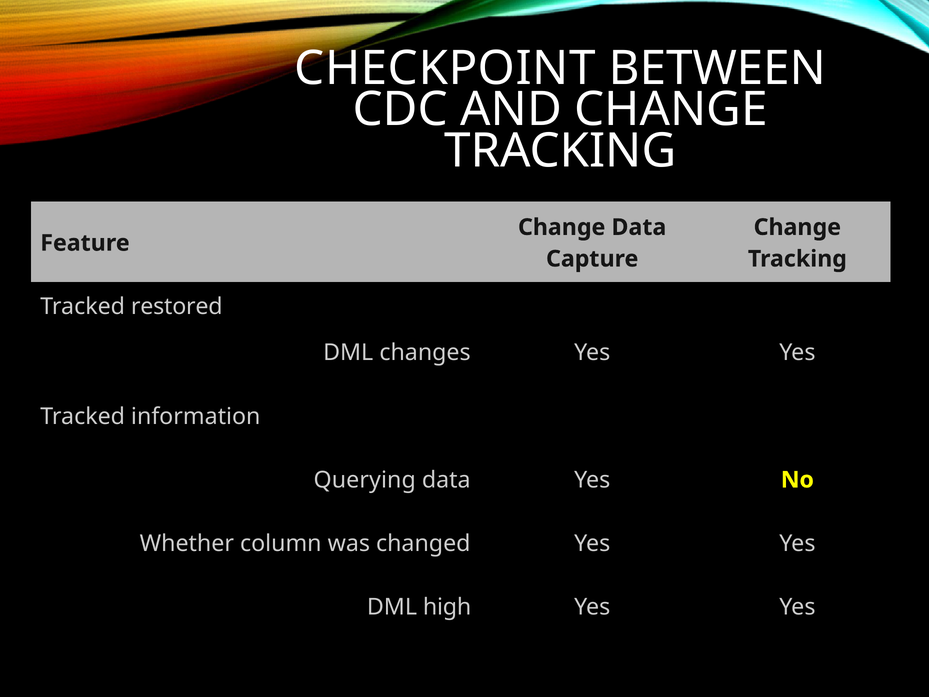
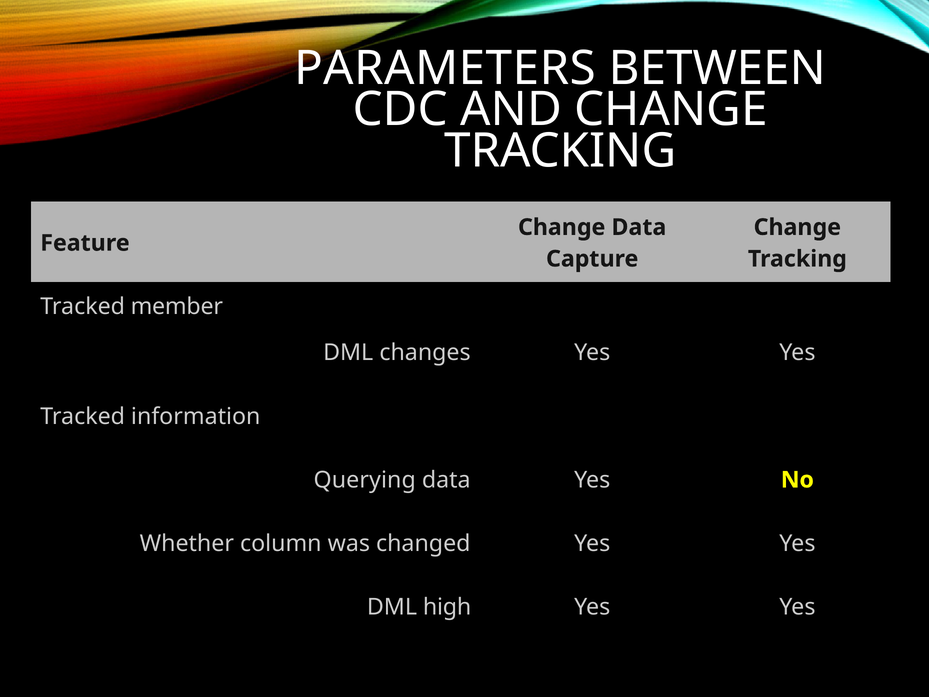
CHECKPOINT: CHECKPOINT -> PARAMETERS (445, 68)
restored: restored -> member (177, 306)
